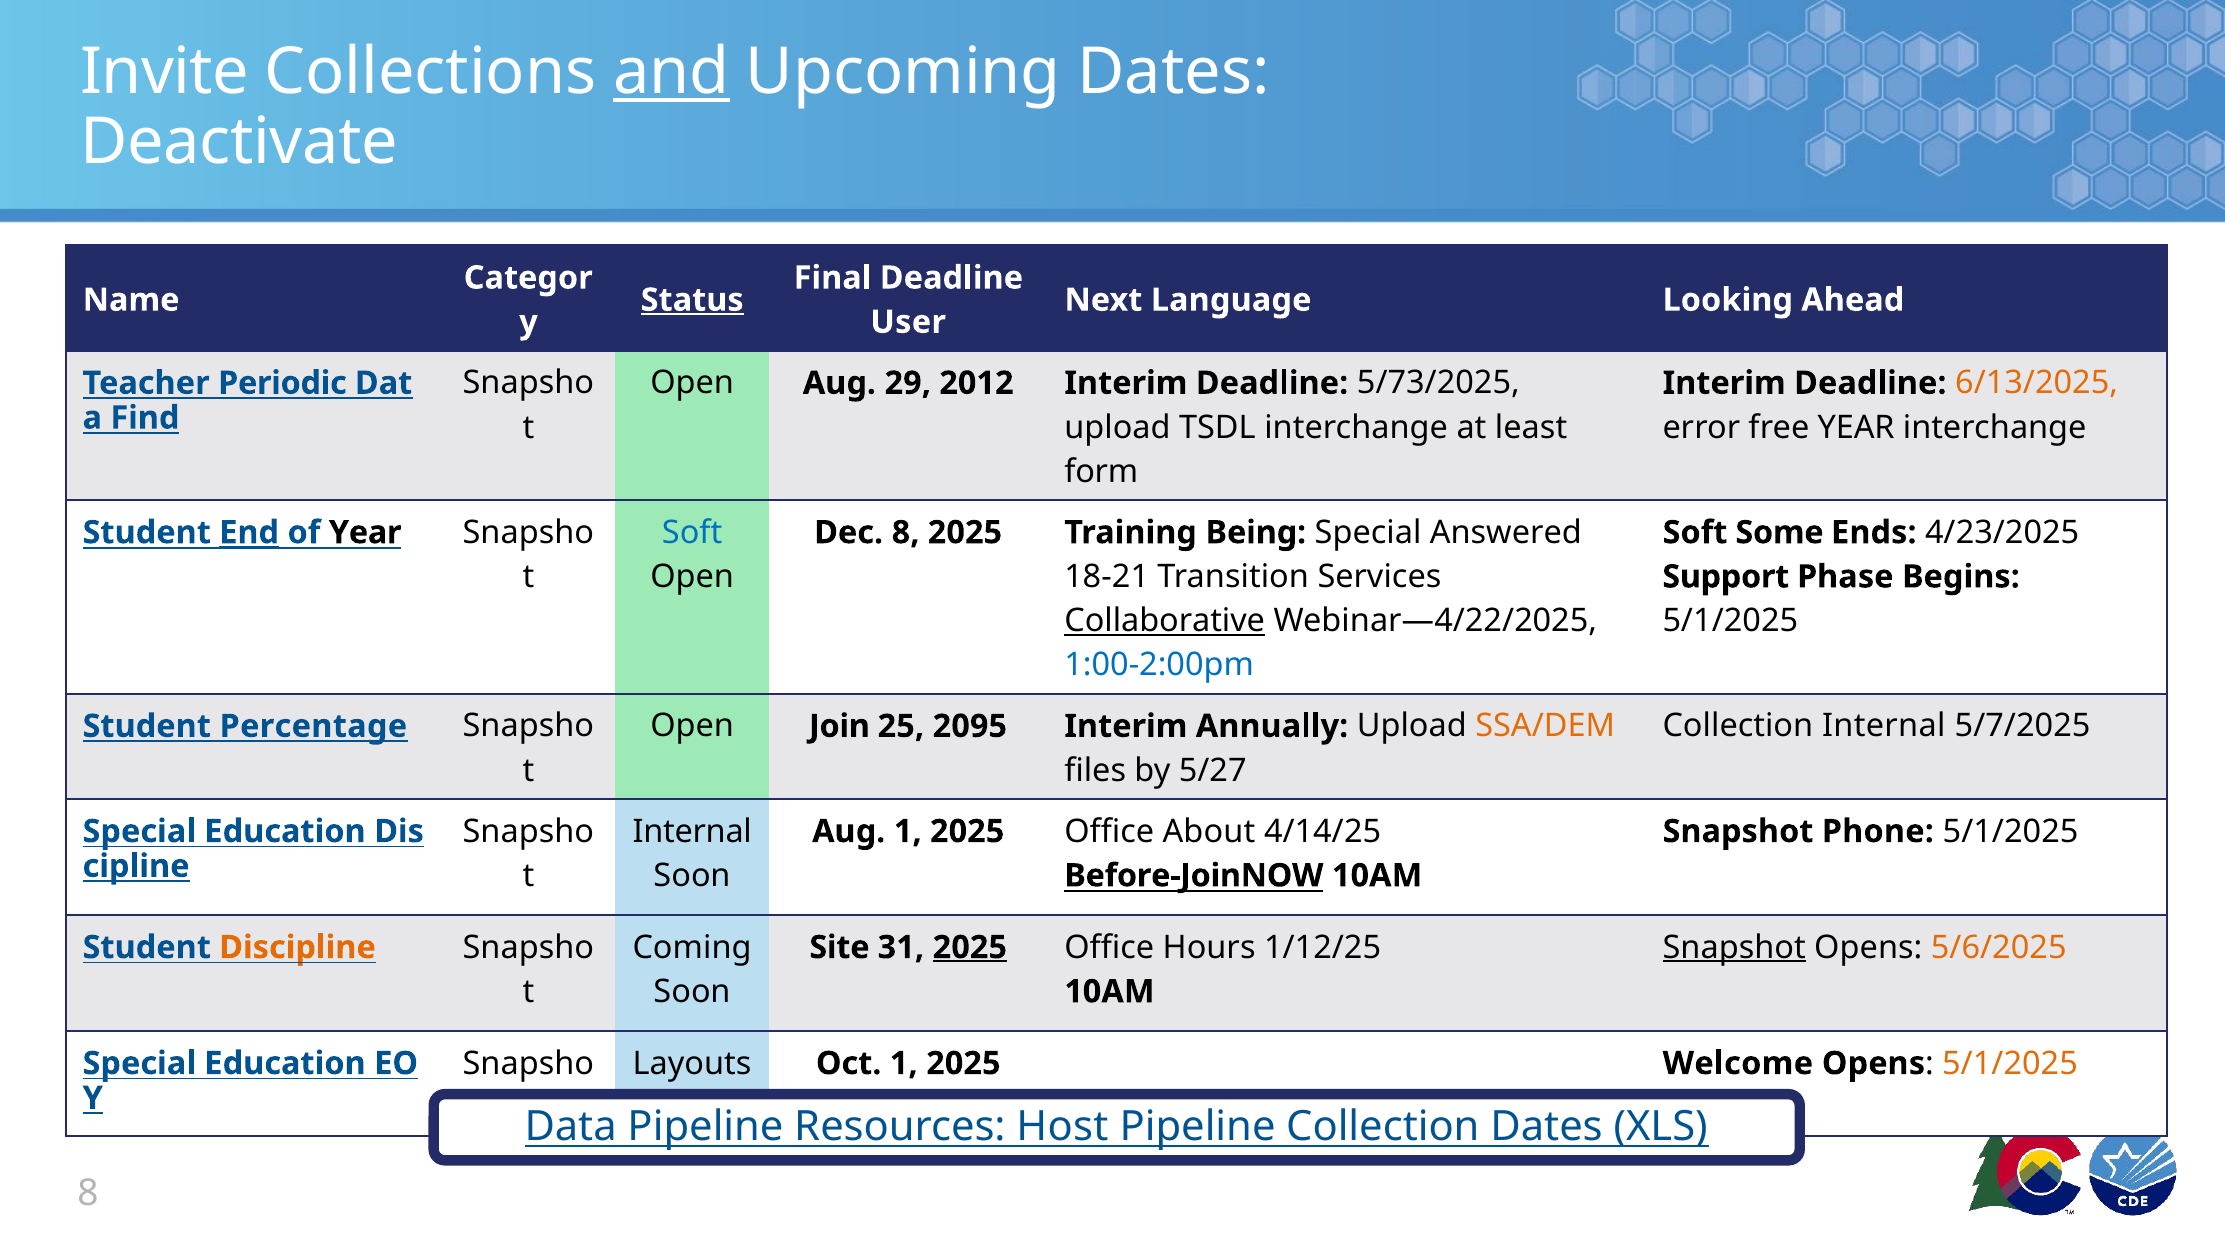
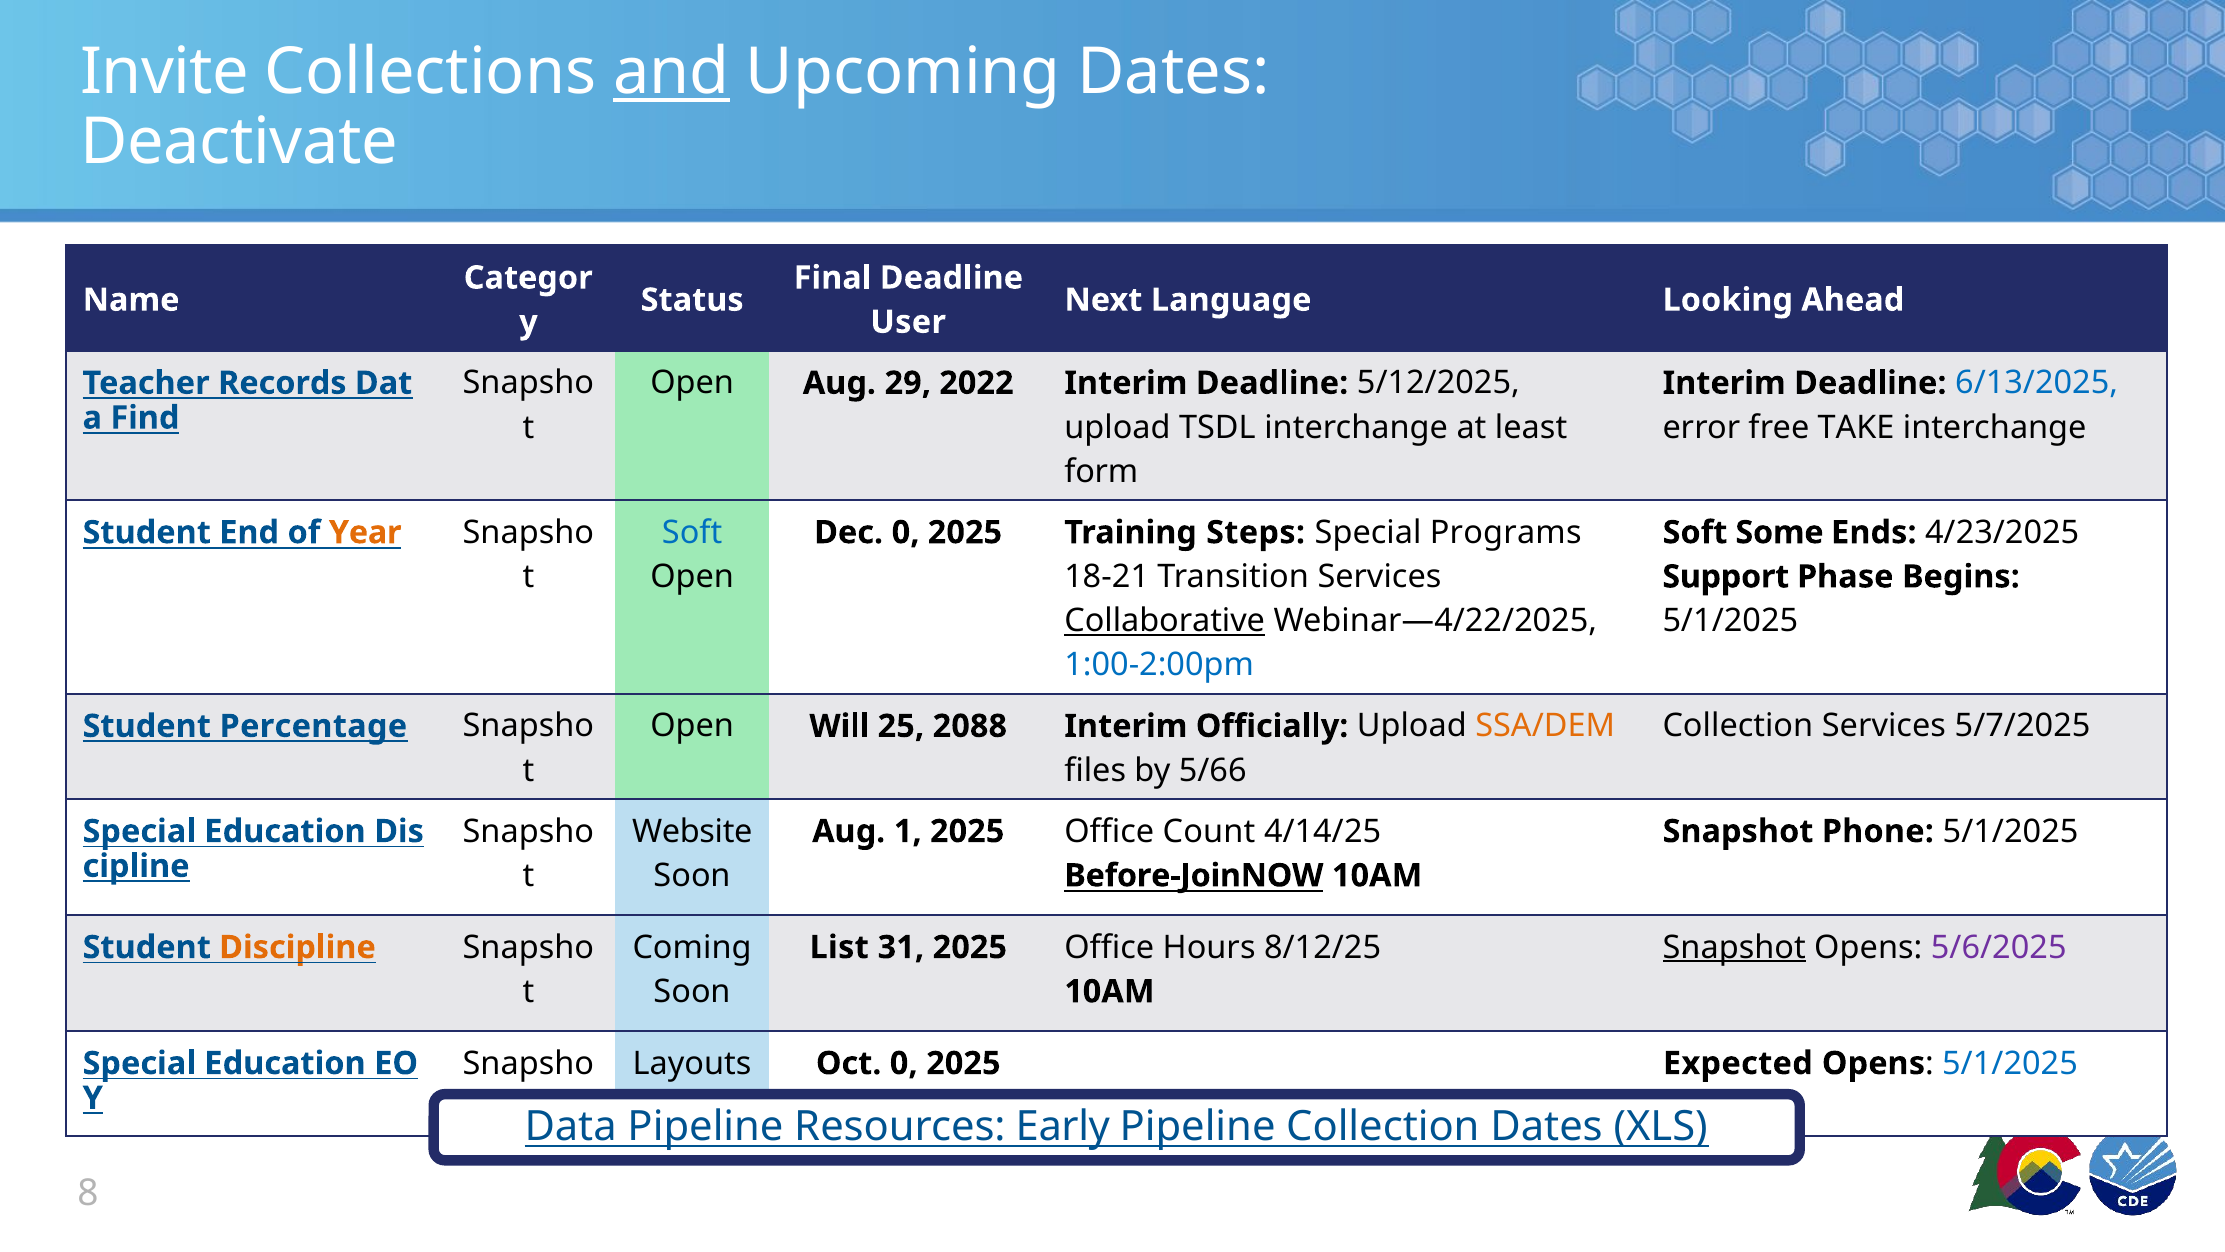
Status underline: present -> none (692, 300)
2012: 2012 -> 2022 (976, 383)
5/73/2025: 5/73/2025 -> 5/12/2025 (1438, 383)
Periodic: Periodic -> Records (282, 383)
6/13/2025 colour: orange -> blue (2037, 383)
free YEAR: YEAR -> TAKE (1856, 427)
End underline: present -> none (249, 532)
Year colour: black -> orange (365, 532)
Dec 8: 8 -> 0 (906, 532)
Being: Being -> Steps (1256, 532)
Answered: Answered -> Programs (1506, 532)
Join: Join -> Will (839, 726)
2095: 2095 -> 2088 (970, 726)
Annually: Annually -> Officially (1272, 726)
Collection Internal: Internal -> Services (1884, 726)
5/27: 5/27 -> 5/66 (1213, 770)
Internal: Internal -> Website (692, 831)
About: About -> Count (1209, 831)
5/6/2025 colour: orange -> purple (1999, 947)
Site: Site -> List (839, 947)
2025 underline: present -> none (970, 947)
1/12/25: 1/12/25 -> 8/12/25 (1323, 947)
Oct 1: 1 -> 0 (904, 1063)
Welcome: Welcome -> Expected (1738, 1063)
5/1/2025 colour: orange -> blue (2010, 1063)
Host: Host -> Early (1063, 1126)
